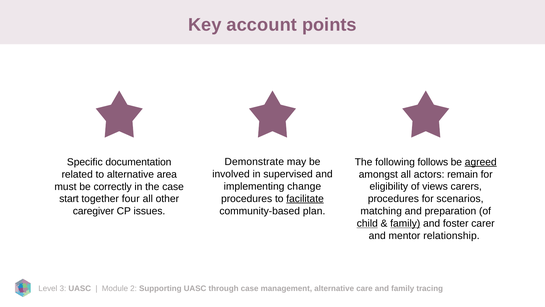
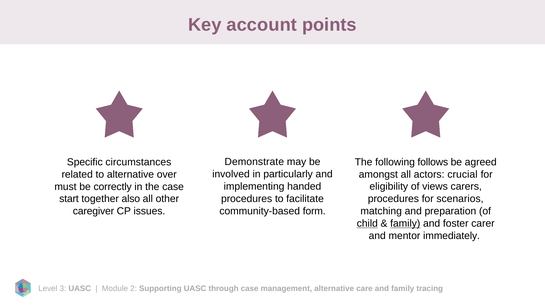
documentation: documentation -> circumstances (138, 162)
agreed underline: present -> none (481, 162)
supervised: supervised -> particularly (288, 174)
area: area -> over (167, 174)
remain: remain -> crucial (462, 174)
change: change -> handed (304, 186)
facilitate underline: present -> none (305, 198)
four: four -> also (131, 199)
plan: plan -> form (314, 211)
relationship: relationship -> immediately (452, 235)
